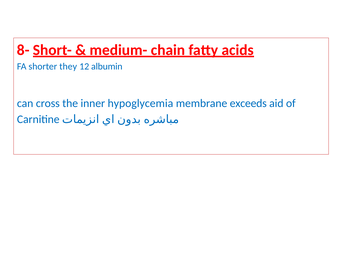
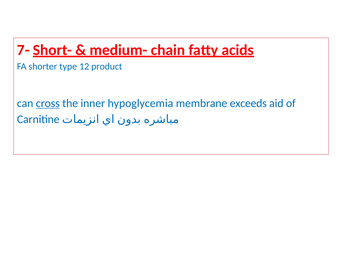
8-: 8- -> 7- (23, 50)
they: they -> type (68, 66)
albumin: albumin -> product (107, 66)
cross underline: none -> present (48, 103)
